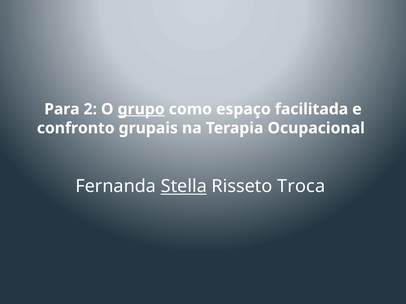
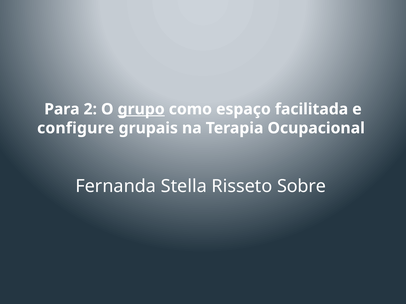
confronto: confronto -> configure (76, 128)
Stella underline: present -> none (184, 187)
Troca: Troca -> Sobre (301, 187)
